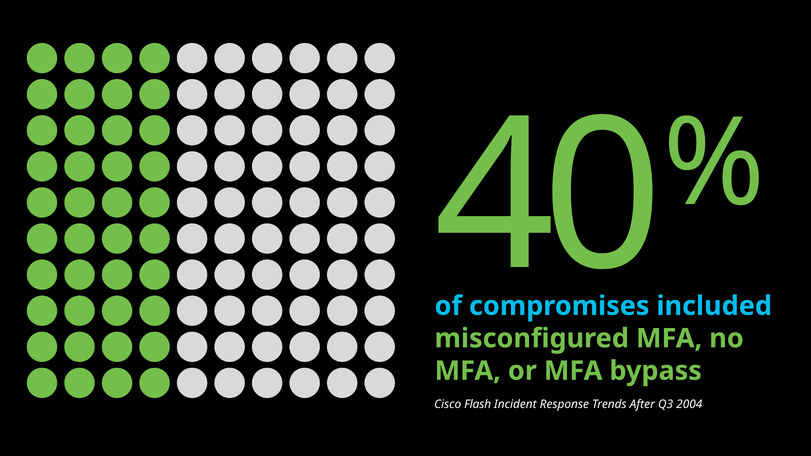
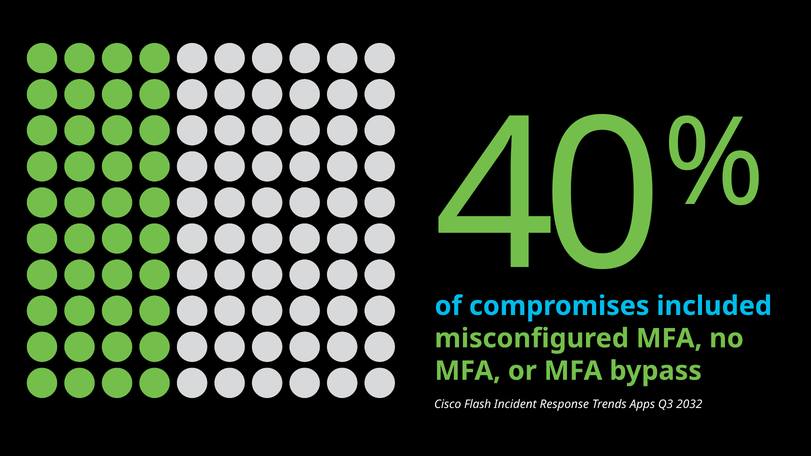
After: After -> Apps (642, 405)
2004: 2004 -> 2032 (689, 405)
